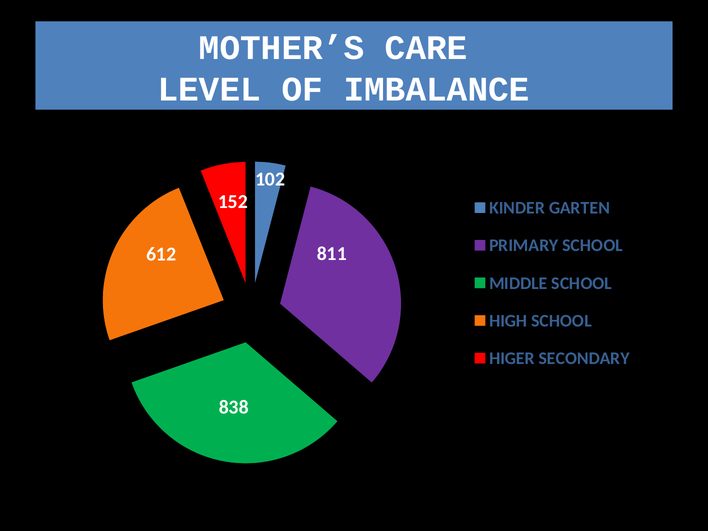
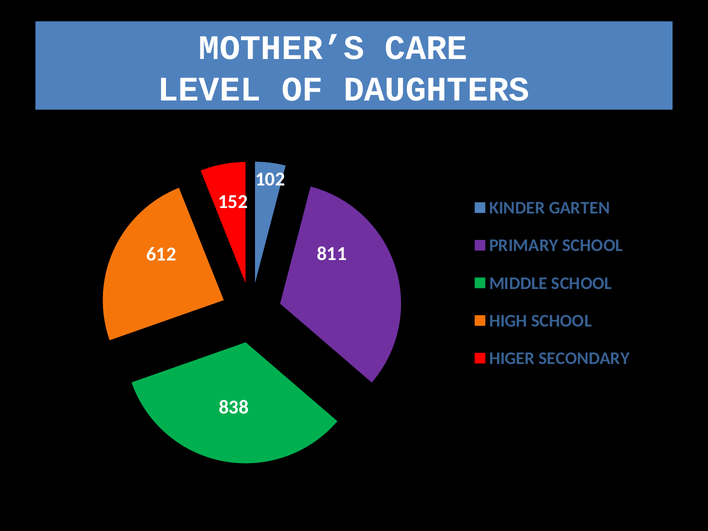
IMBALANCE: IMBALANCE -> DAUGHTERS (437, 89)
